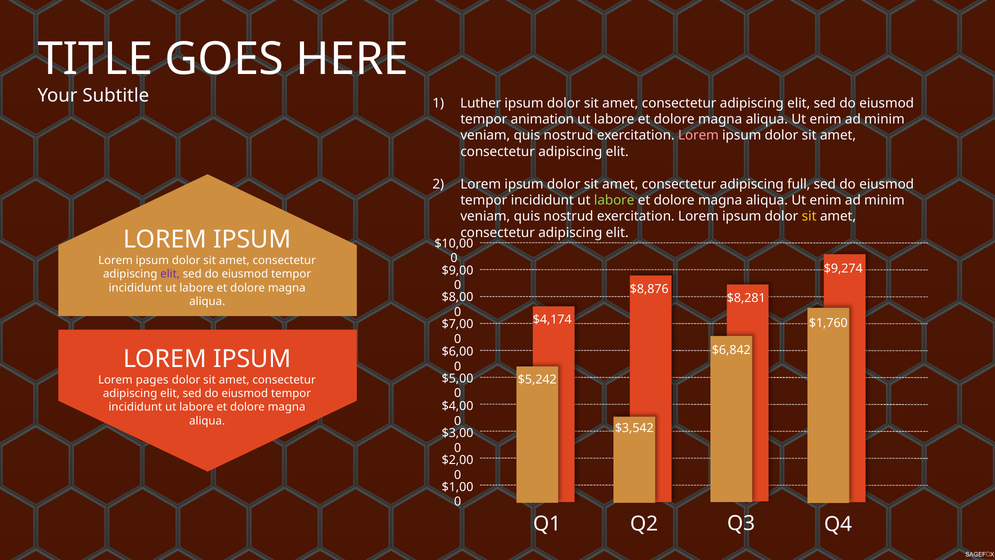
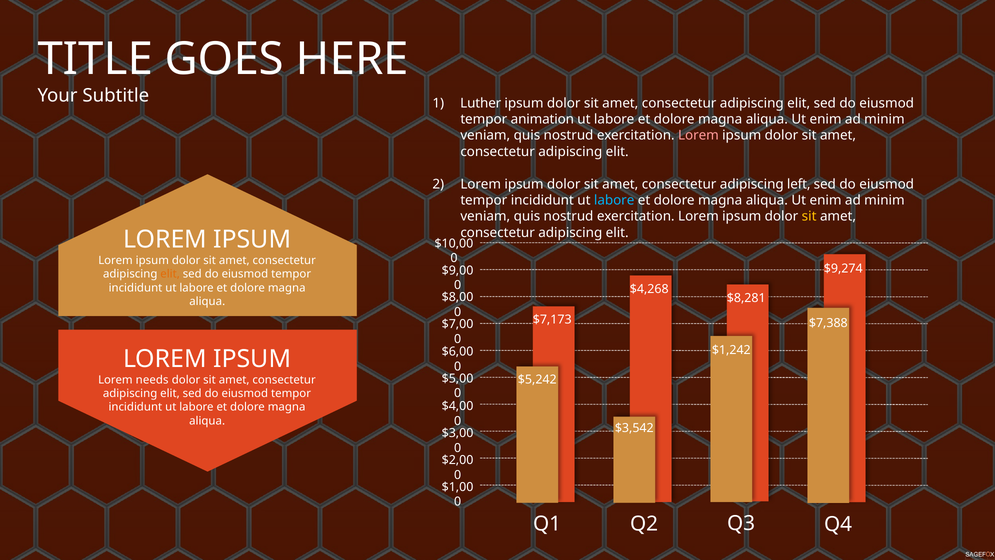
full: full -> left (799, 184)
labore colour: light green -> light blue (614, 200)
elit colour: purple -> orange (170, 274)
$8,876: $8,876 -> $4,268 (649, 289)
$4,174: $4,174 -> $7,173 (552, 319)
$1,760: $1,760 -> $7,388 (828, 323)
$6,842: $6,842 -> $1,242 (731, 350)
pages: pages -> needs (152, 380)
